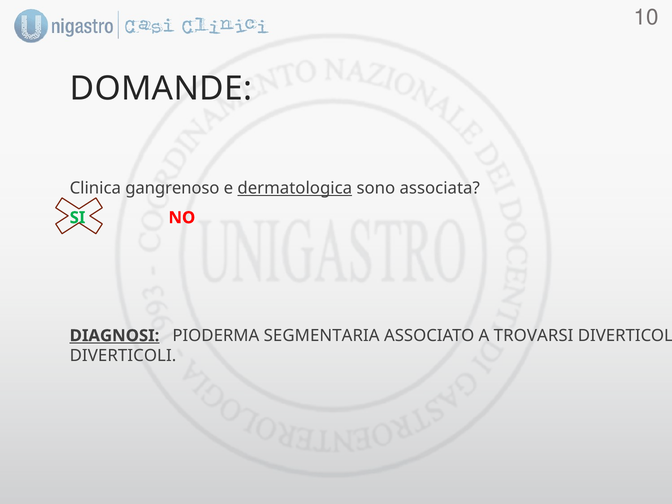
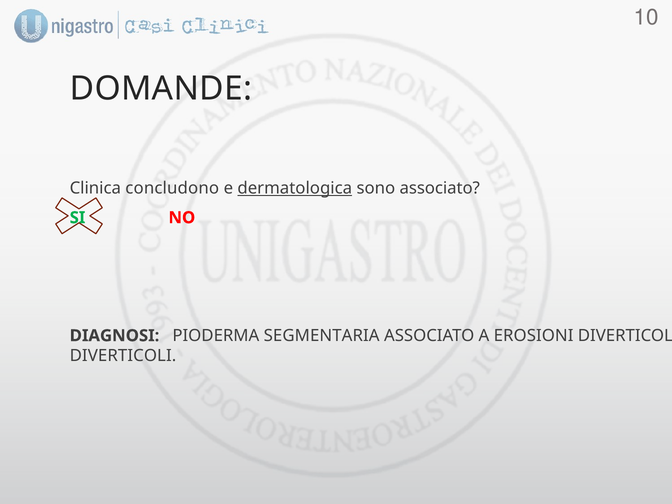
gangrenoso: gangrenoso -> concludono (172, 188)
sono associata: associata -> associato (440, 188)
DIAGNOSI underline: present -> none (114, 336)
TROVARSI: TROVARSI -> EROSIONI (534, 336)
